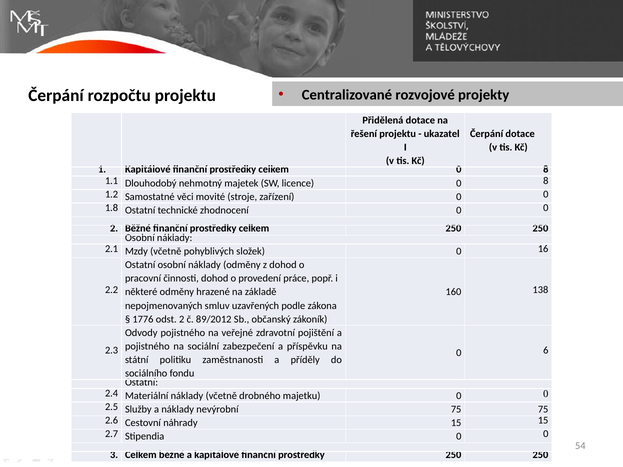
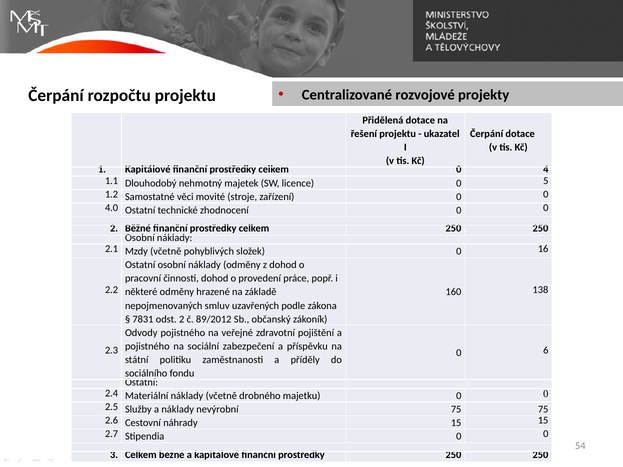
celkem 0 8: 8 -> 4 (546, 170)
licence 0 8: 8 -> 5 (546, 181)
1.8: 1.8 -> 4.0 (112, 208)
1776: 1776 -> 7831 (143, 319)
